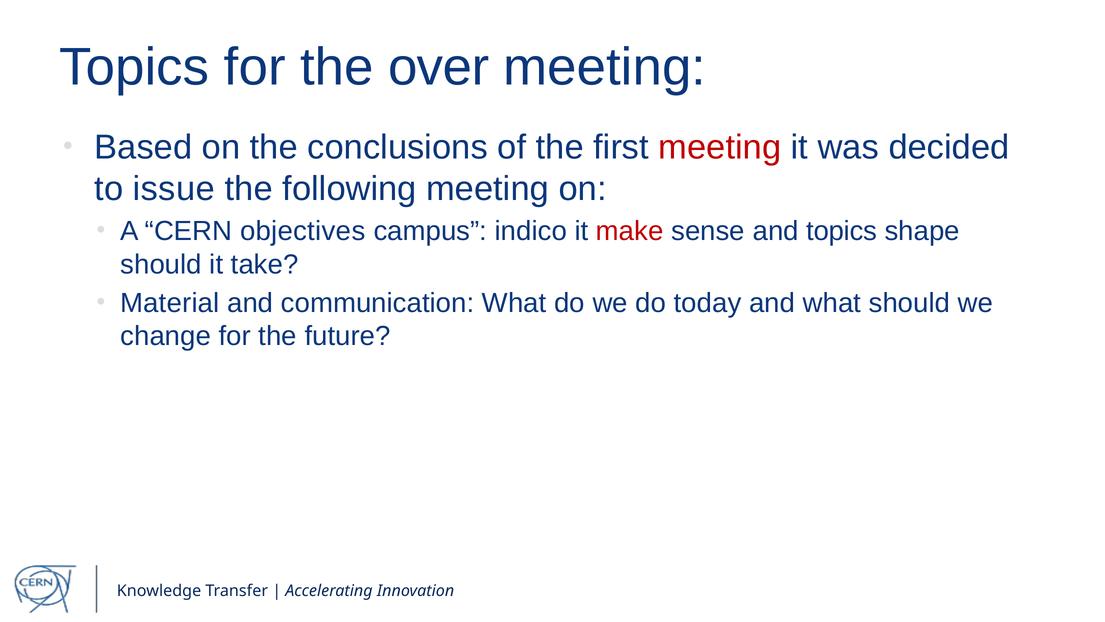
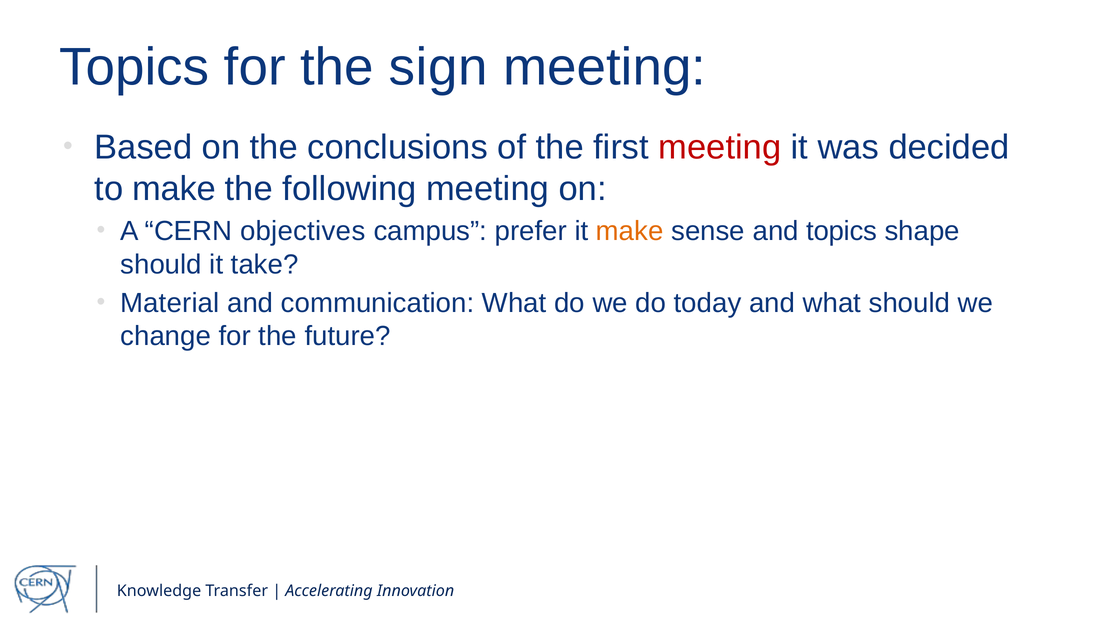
over: over -> sign (438, 67)
to issue: issue -> make (174, 189)
indico: indico -> prefer (531, 231)
make colour: red -> orange (630, 231)
